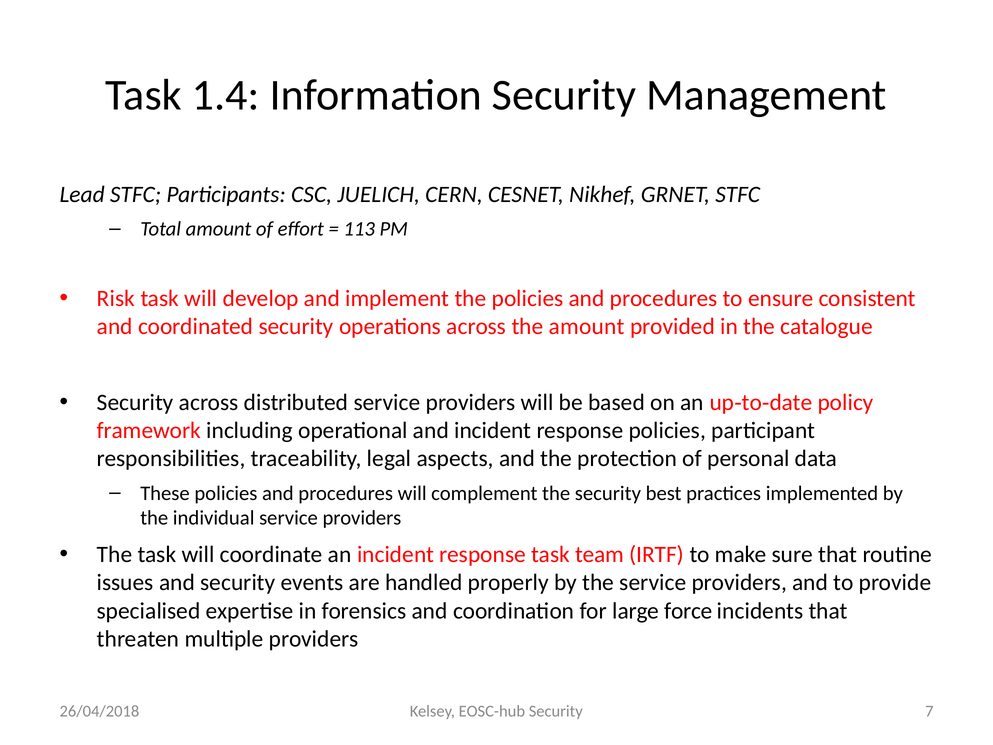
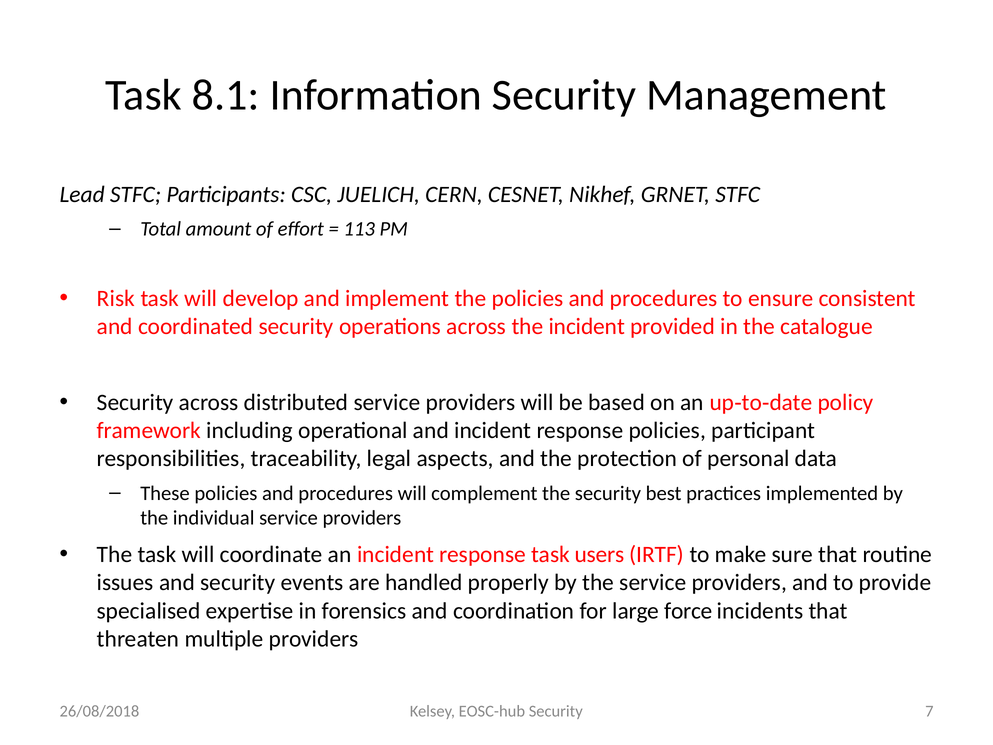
1.4: 1.4 -> 8.1 (226, 95)
the amount: amount -> incident (587, 327)
team: team -> users (600, 554)
26/04/2018: 26/04/2018 -> 26/08/2018 (99, 711)
